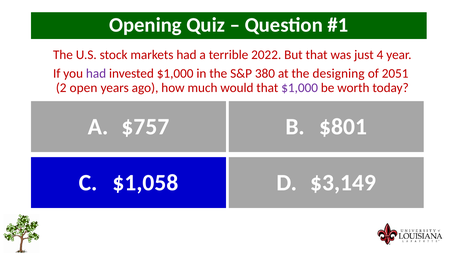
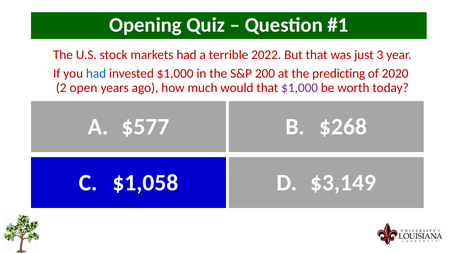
4: 4 -> 3 (380, 55)
had colour: purple -> blue (96, 74)
380: 380 -> 200 (265, 74)
designing: designing -> predicting (339, 74)
2051: 2051 -> 2020 (395, 74)
$757: $757 -> $577 (145, 127)
$801: $801 -> $268 (343, 127)
